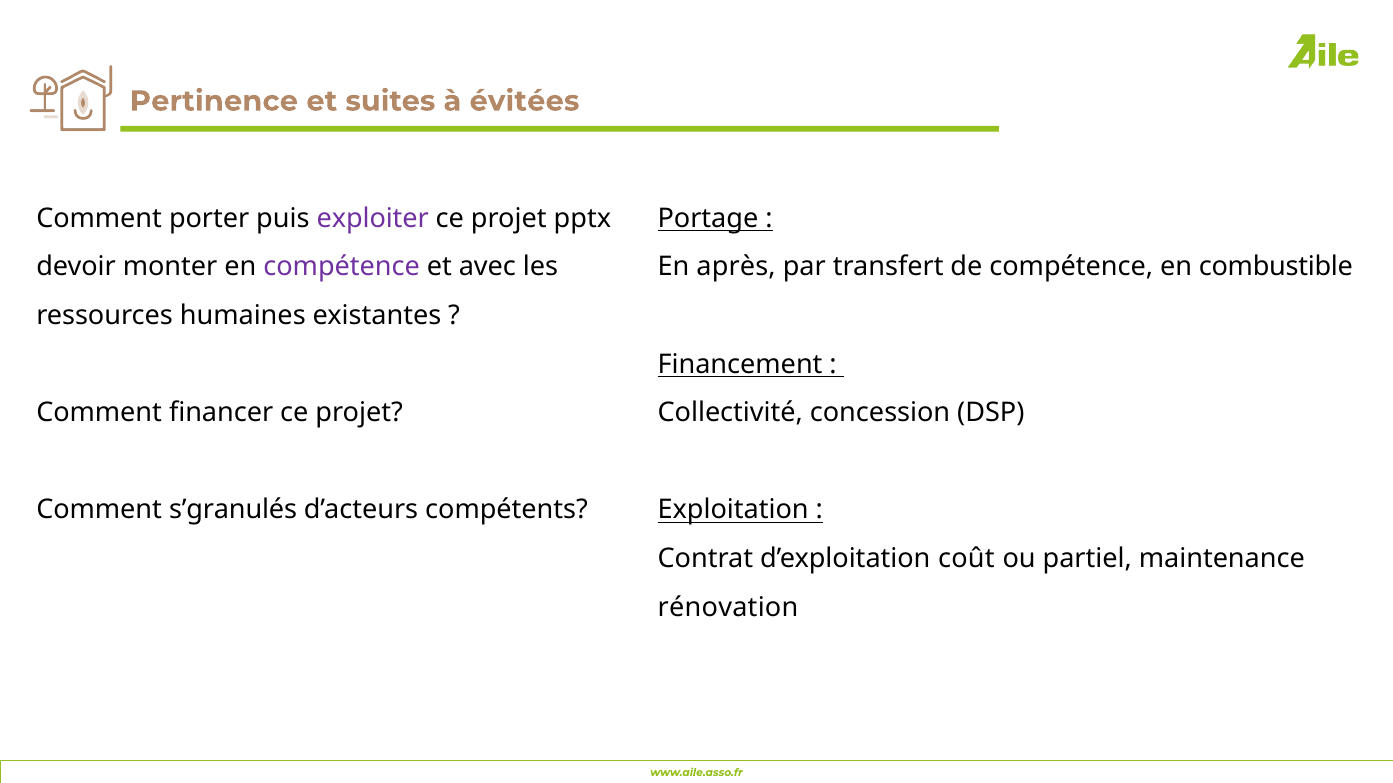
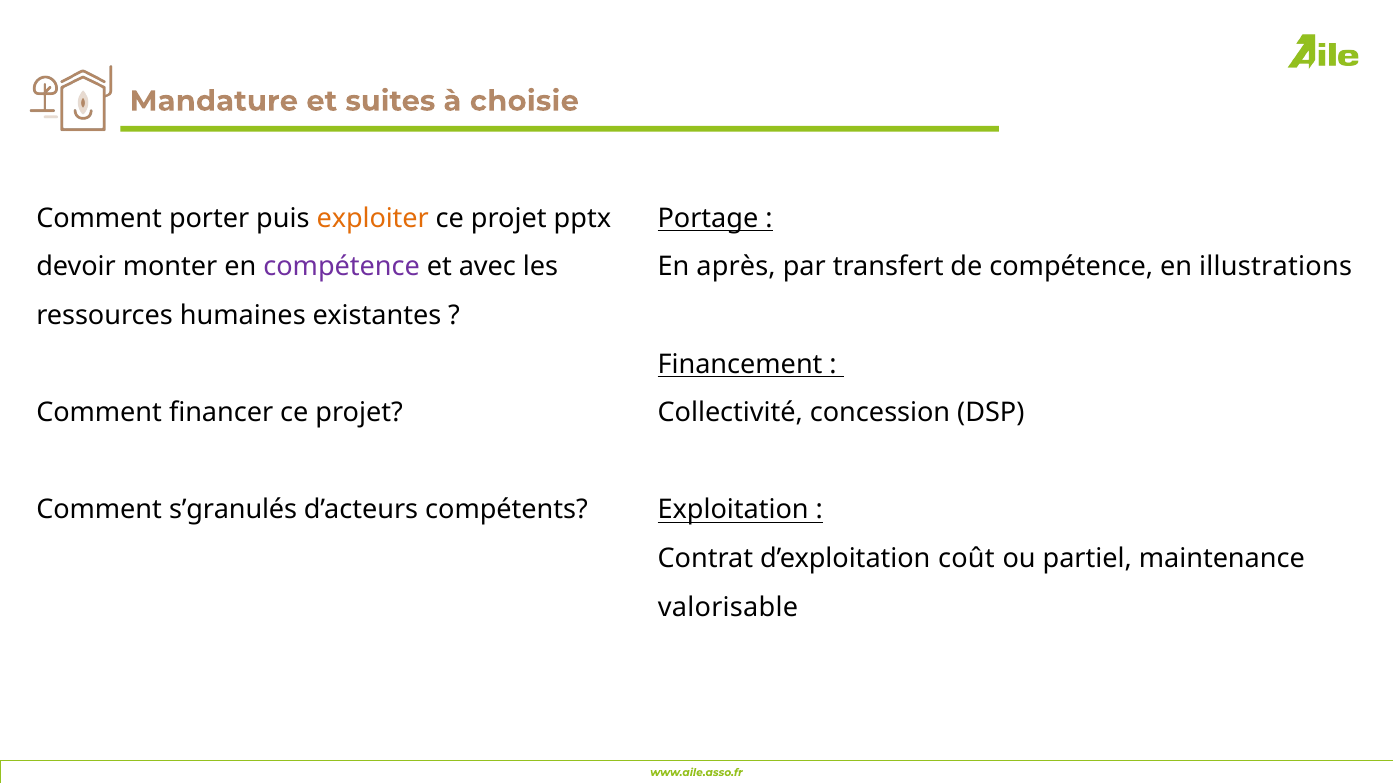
Pertinence: Pertinence -> Mandature (214, 101)
évitées: évitées -> choisie (524, 101)
exploiter colour: purple -> orange (373, 218)
combustible: combustible -> illustrations (1276, 267)
rénovation: rénovation -> valorisable (728, 608)
